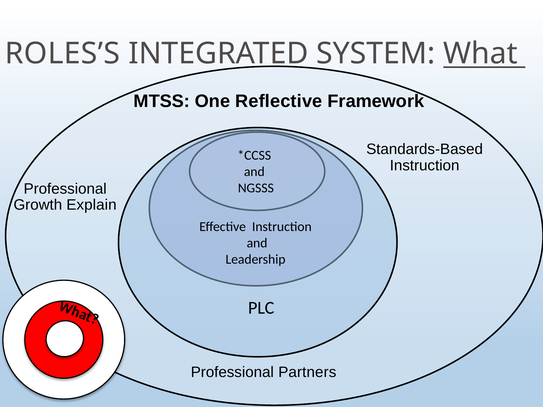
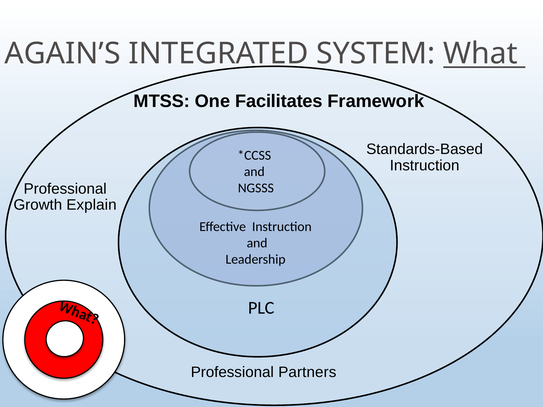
ROLES’S: ROLES’S -> AGAIN’S (63, 53)
Reflective: Reflective -> Facilitates (279, 101)
